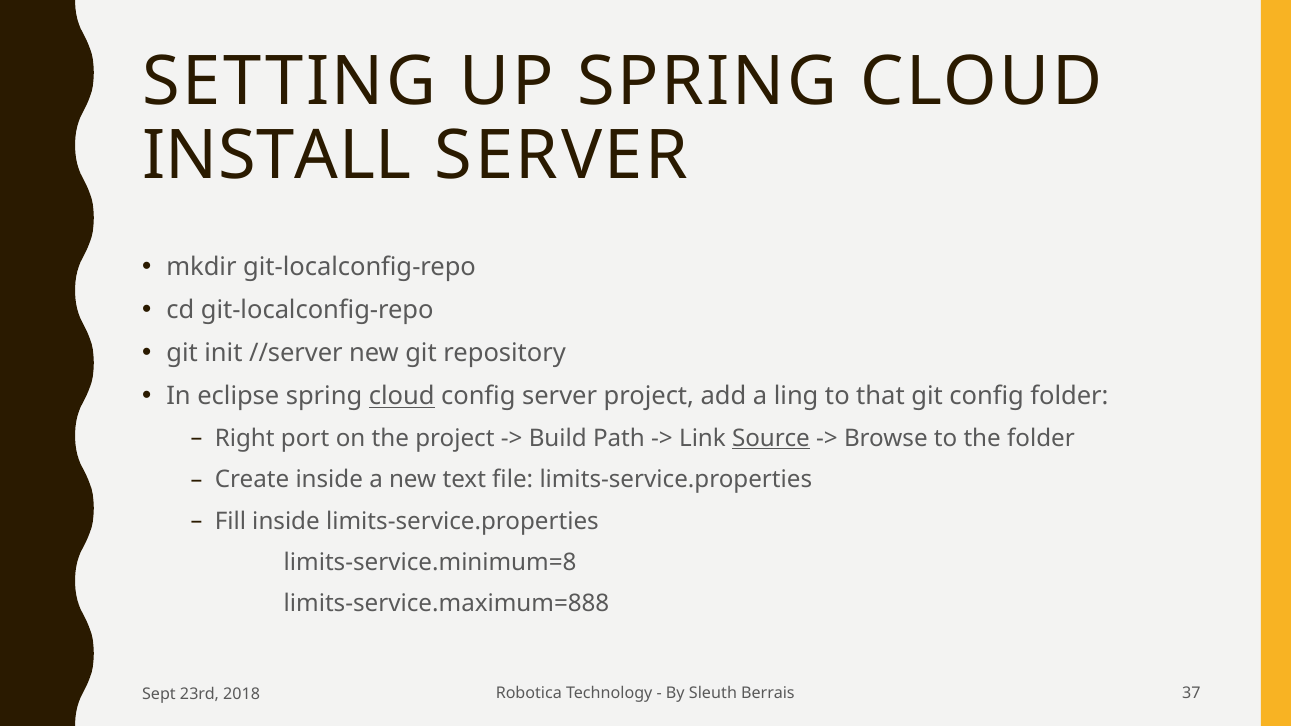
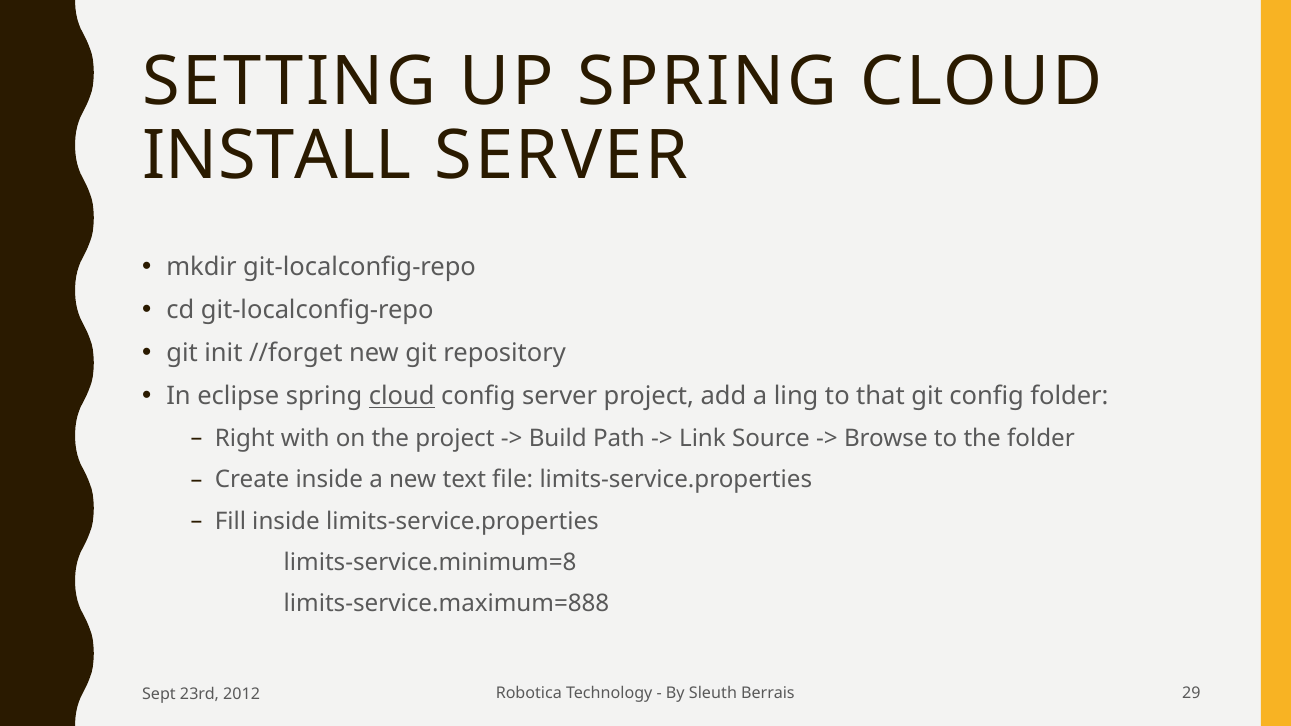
//server: //server -> //forget (296, 353)
port: port -> with (305, 438)
Source underline: present -> none (771, 438)
37: 37 -> 29 (1191, 693)
2018: 2018 -> 2012 (242, 695)
